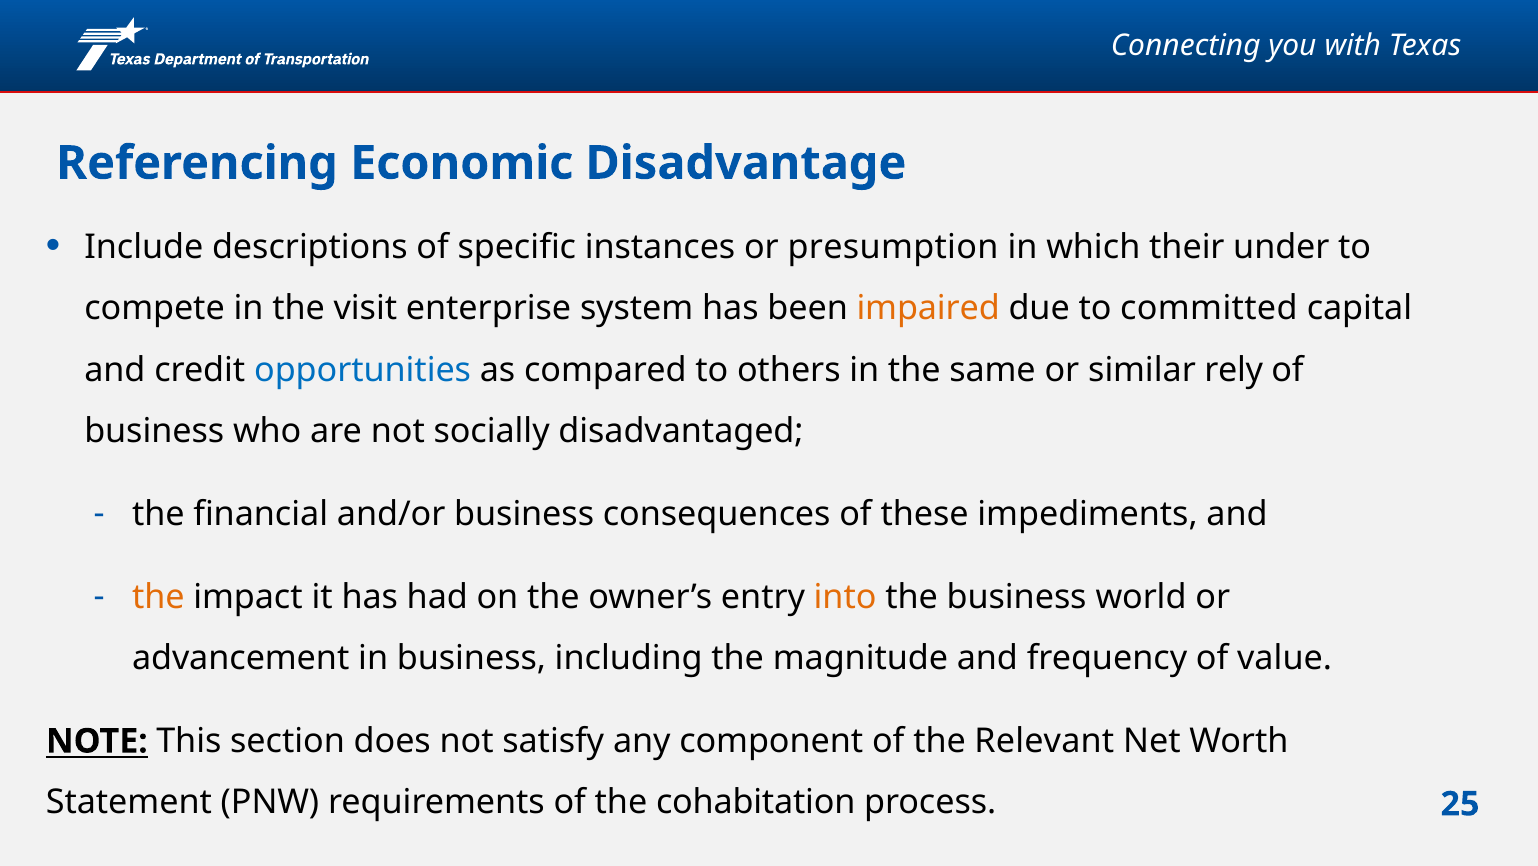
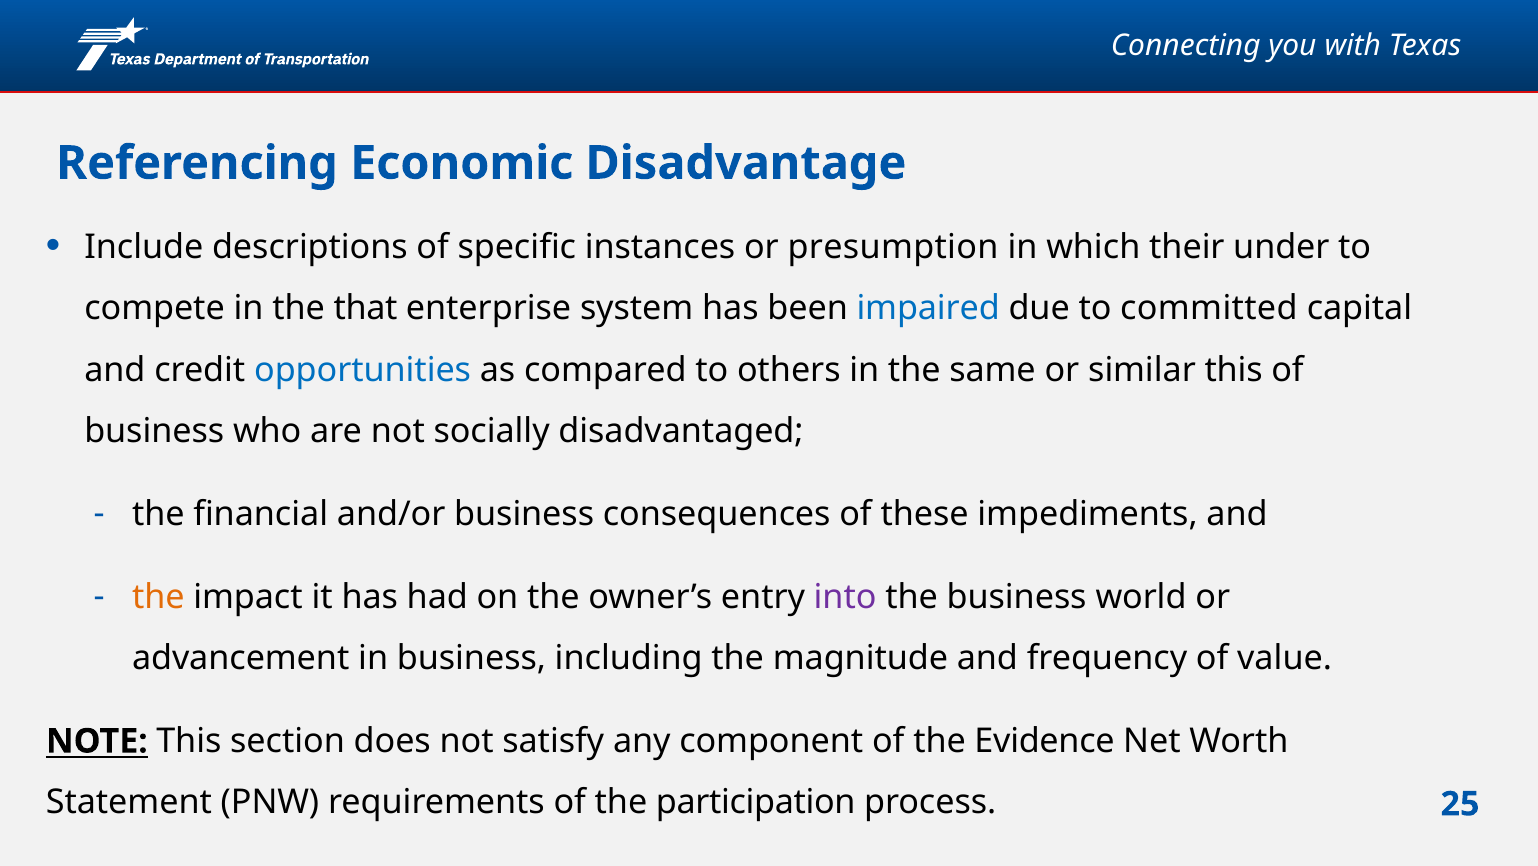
visit: visit -> that (365, 308)
impaired colour: orange -> blue (928, 308)
similar rely: rely -> this (1234, 370)
into colour: orange -> purple (845, 597)
Relevant: Relevant -> Evidence (1045, 741)
cohabitation: cohabitation -> participation (756, 803)
